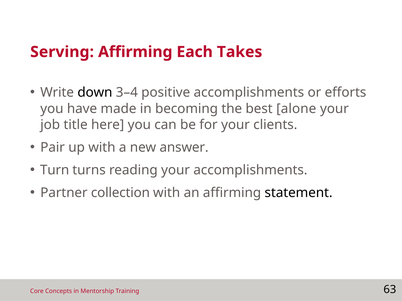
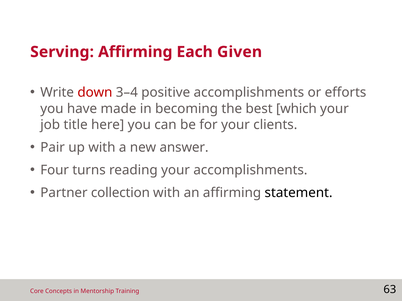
Takes: Takes -> Given (240, 52)
down colour: black -> red (95, 93)
alone: alone -> which (296, 109)
Turn: Turn -> Four (55, 170)
